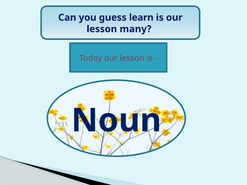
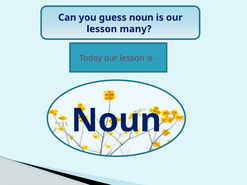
guess learn: learn -> noun (141, 18)
